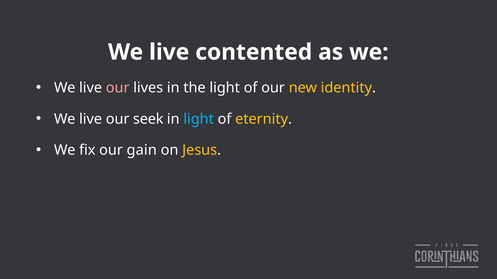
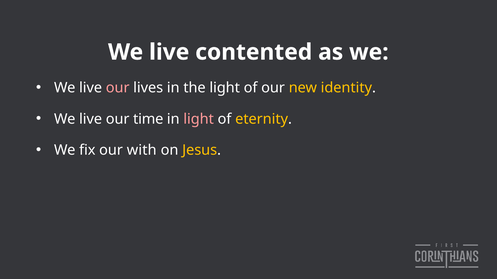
seek: seek -> time (148, 119)
light colour: light blue -> pink (199, 119)
gain: gain -> with (142, 150)
